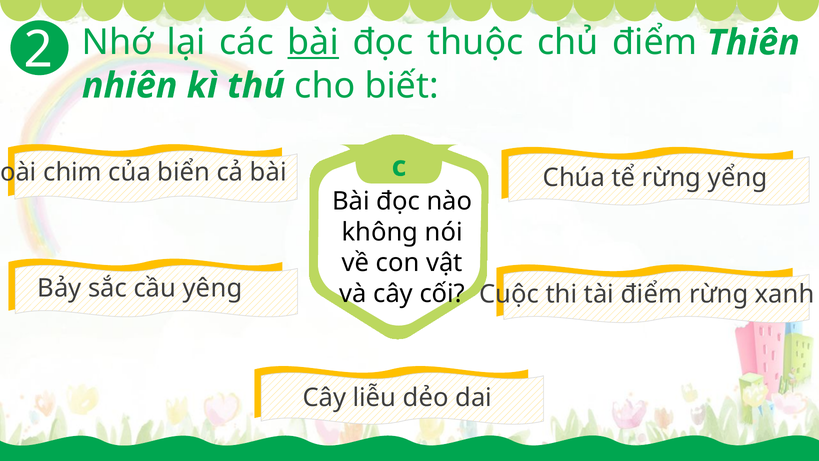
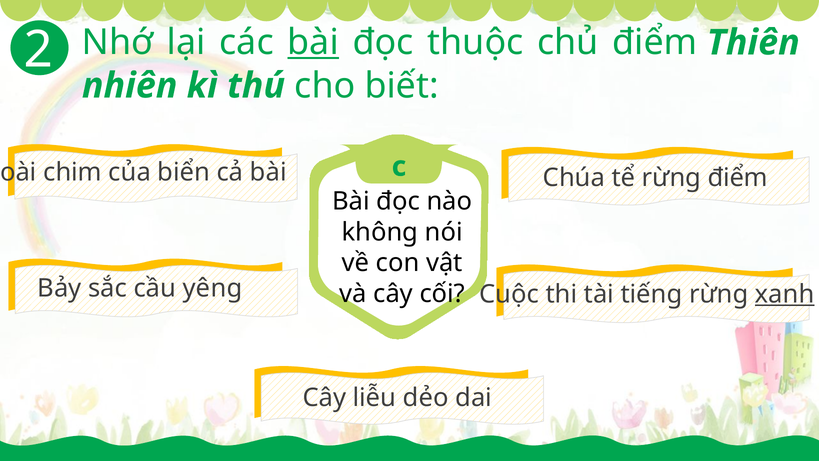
rừng yểng: yểng -> điểm (738, 178)
tài điểm: điểm -> tiếng (652, 294)
xanh underline: none -> present (785, 294)
